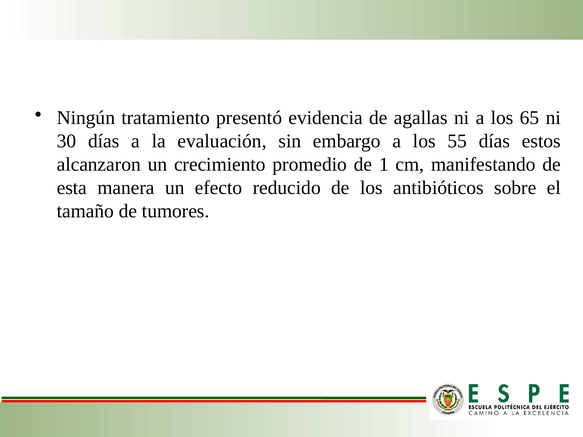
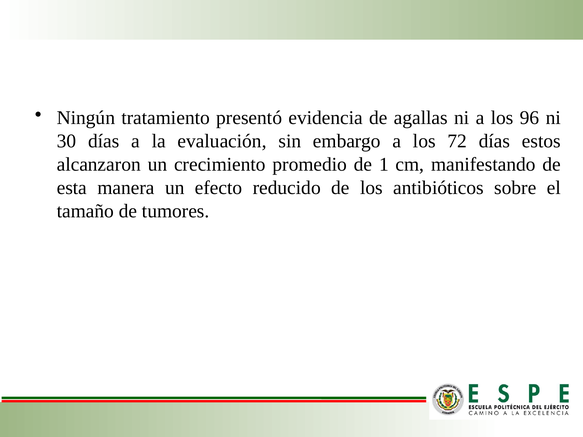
65: 65 -> 96 (530, 118)
55: 55 -> 72 (457, 141)
